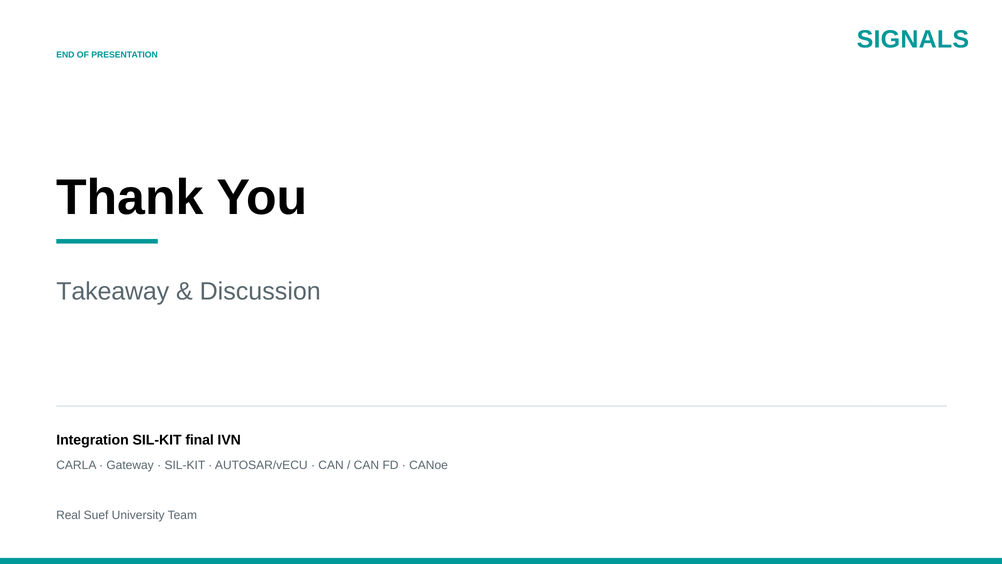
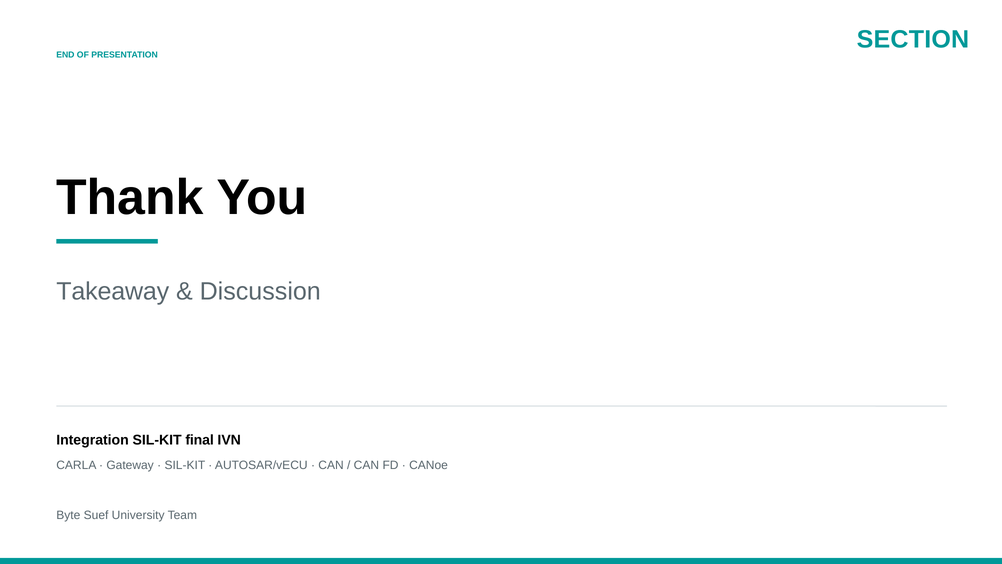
SIGNALS: SIGNALS -> SECTION (913, 39)
Real: Real -> Byte (68, 515)
